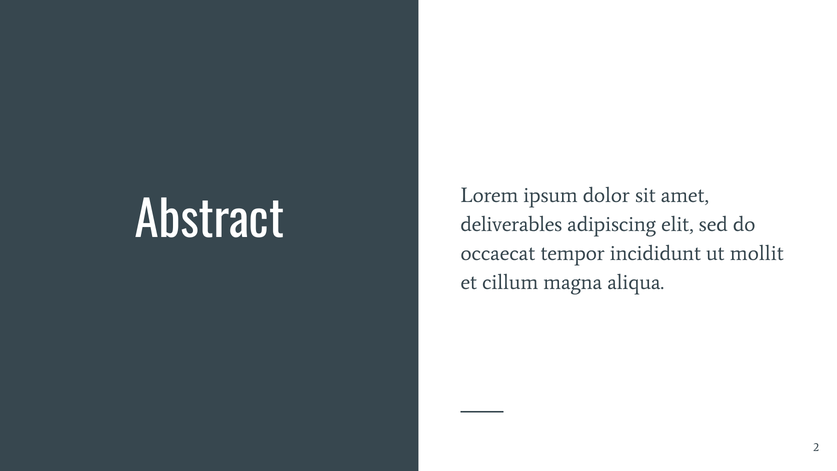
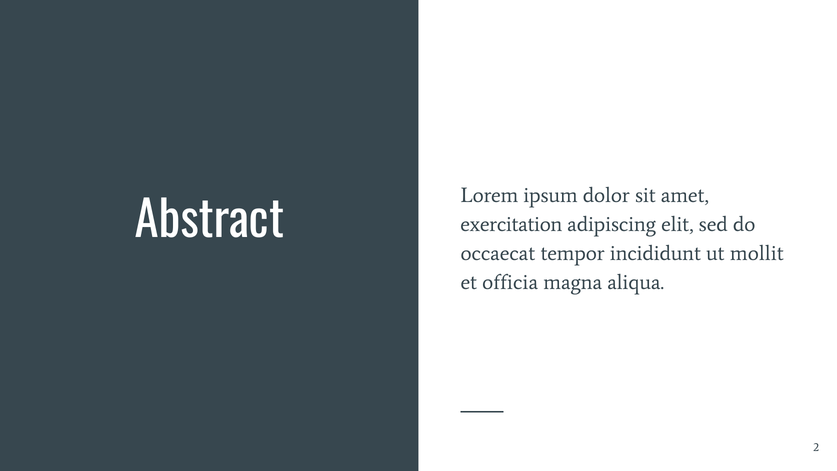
deliverables: deliverables -> exercitation (511, 224)
cillum: cillum -> officia (510, 282)
